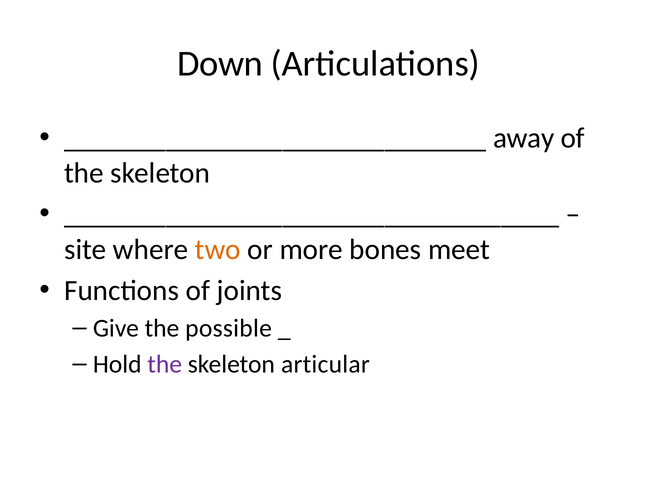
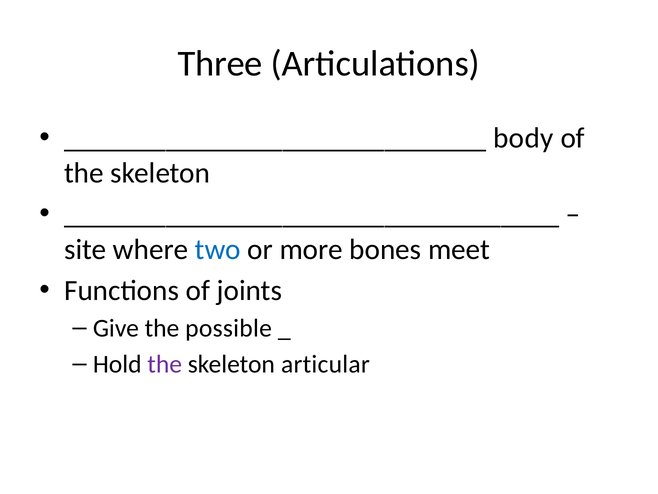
Down: Down -> Three (220, 63)
away: away -> body (523, 138)
two colour: orange -> blue (218, 249)
